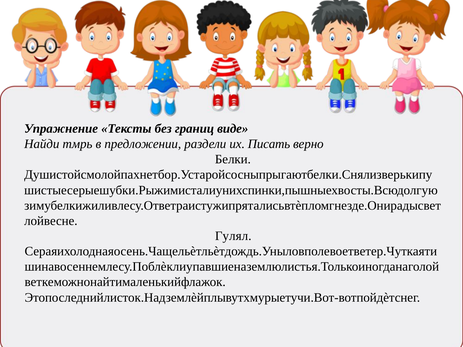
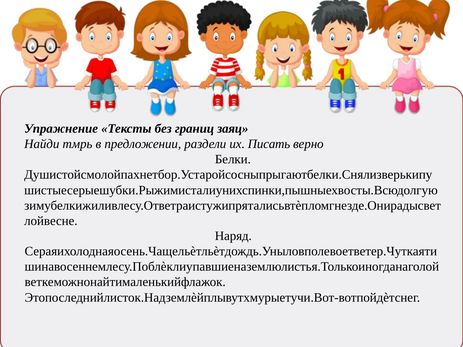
виде: виде -> заяц (233, 129)
Гулял: Гулял -> Наряд (233, 236)
